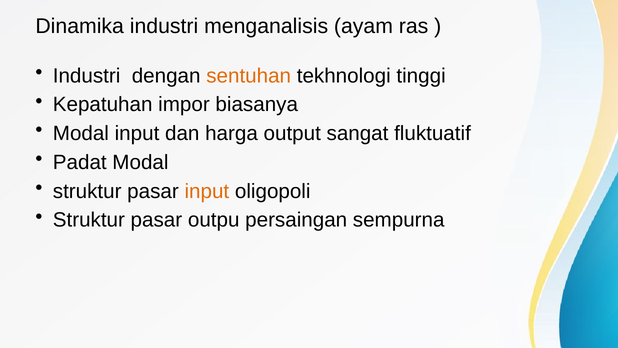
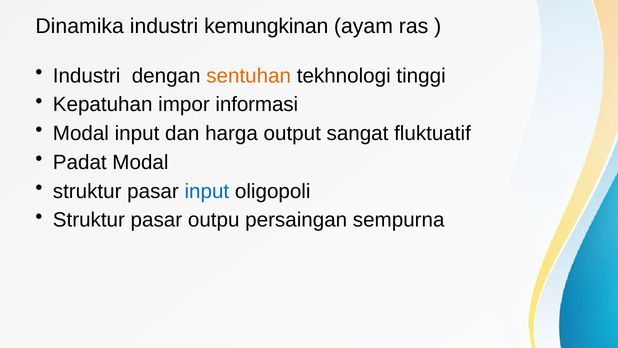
menganalisis: menganalisis -> kemungkinan (266, 26)
biasanya: biasanya -> informasi (257, 104)
input colour: orange -> blue (207, 191)
